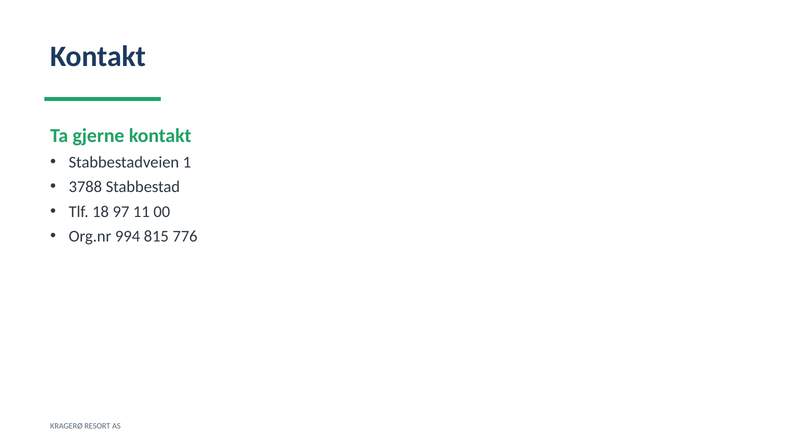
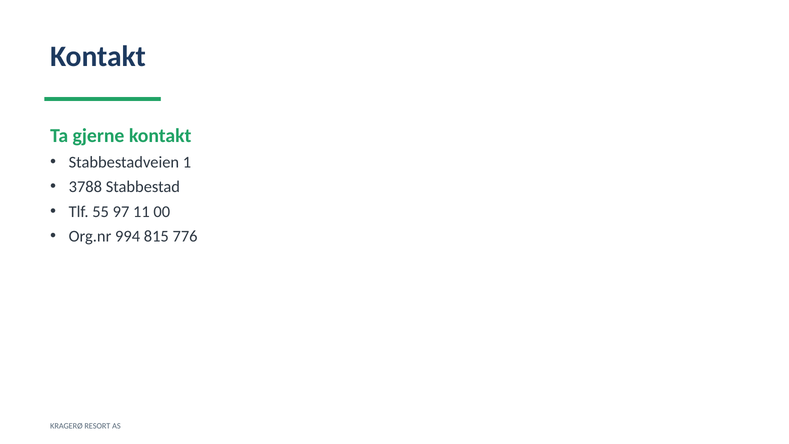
18: 18 -> 55 (101, 212)
